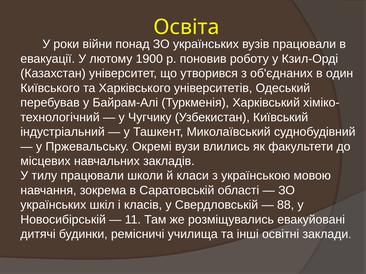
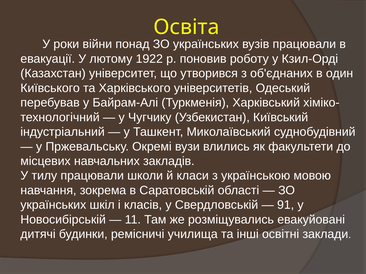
1900: 1900 -> 1922 (149, 59)
88: 88 -> 91 (286, 205)
